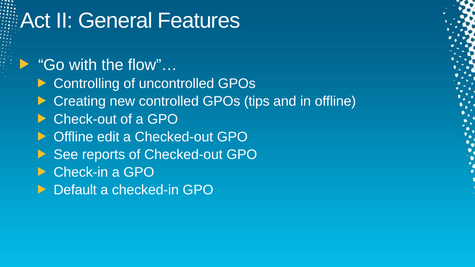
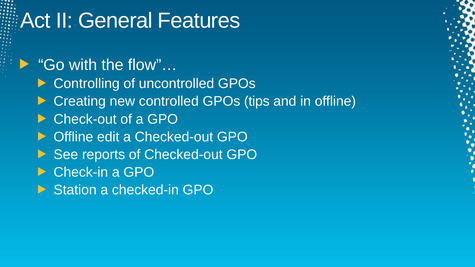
Default: Default -> Station (75, 190)
